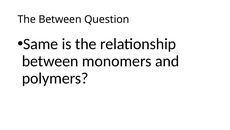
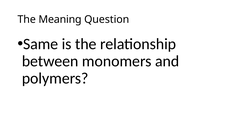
The Between: Between -> Meaning (60, 19)
